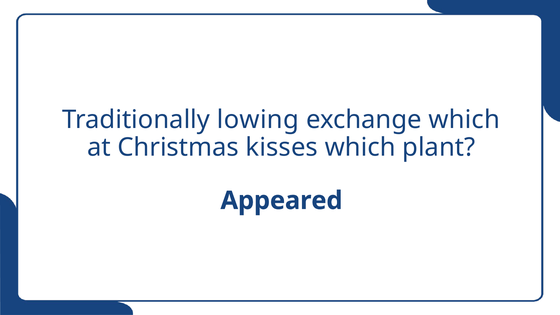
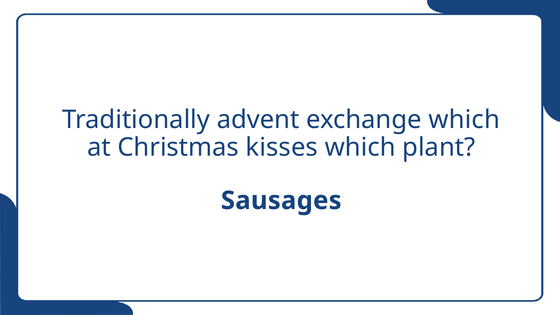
lowing: lowing -> advent (258, 120)
Appeared: Appeared -> Sausages (281, 201)
